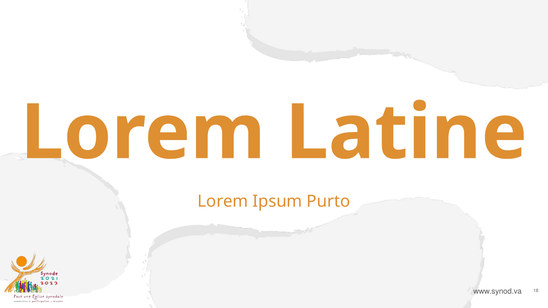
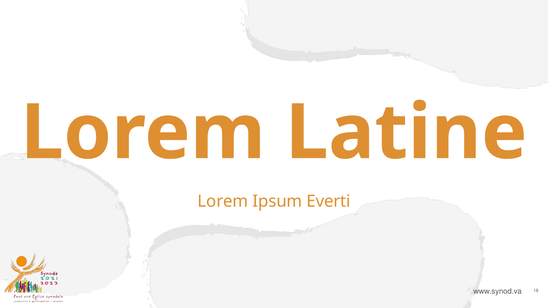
Purto: Purto -> Everti (329, 202)
